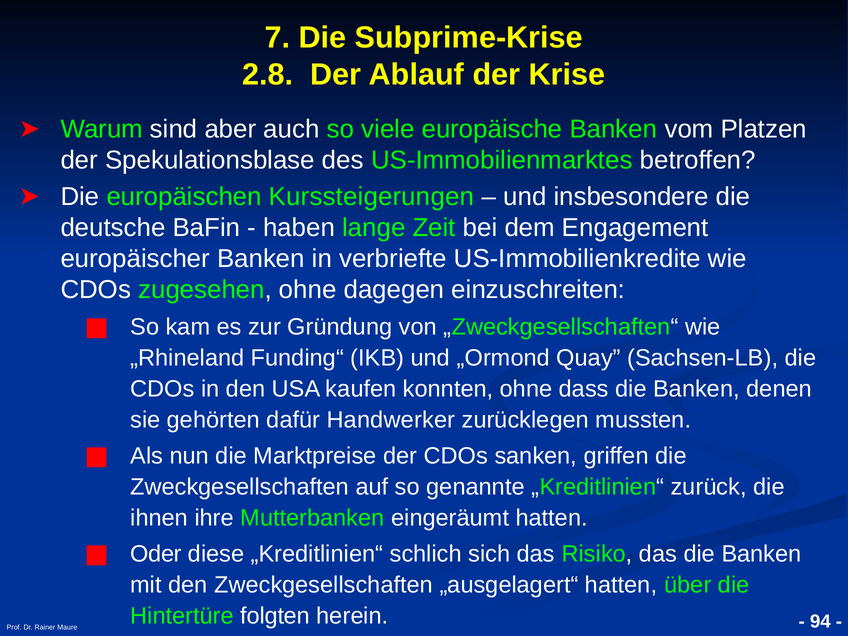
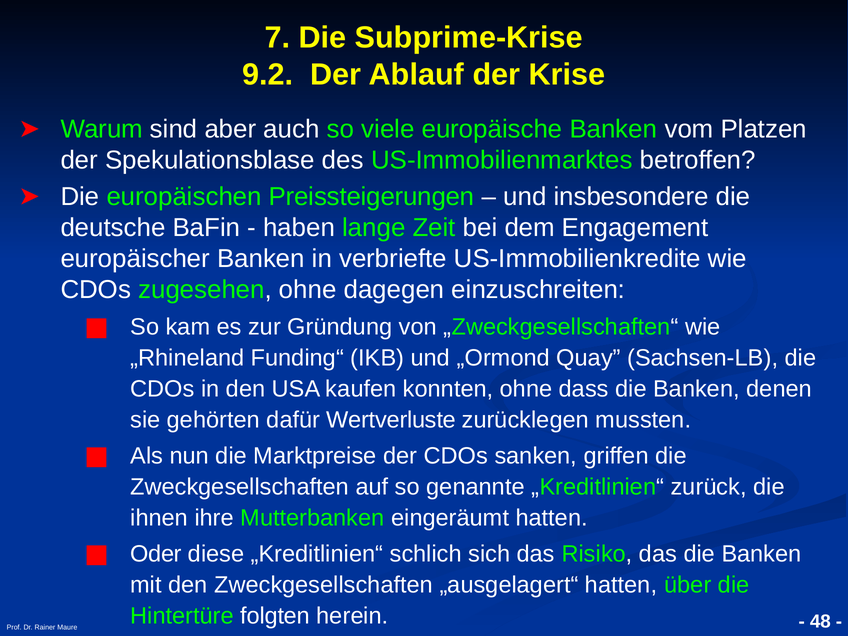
2.8: 2.8 -> 9.2 (268, 74)
Kurssteigerungen: Kurssteigerungen -> Preissteigerungen (372, 197)
Handwerker: Handwerker -> Wertverluste (391, 420)
94: 94 -> 48 (820, 621)
